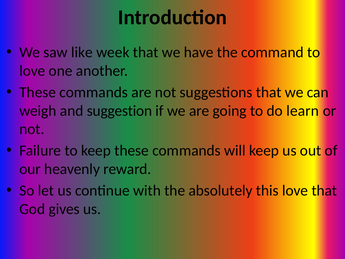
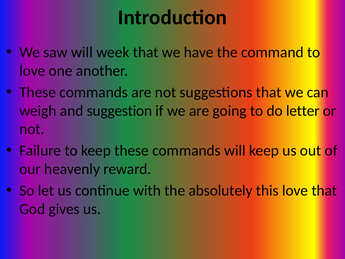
saw like: like -> will (82, 52)
learn: learn -> letter (303, 111)
